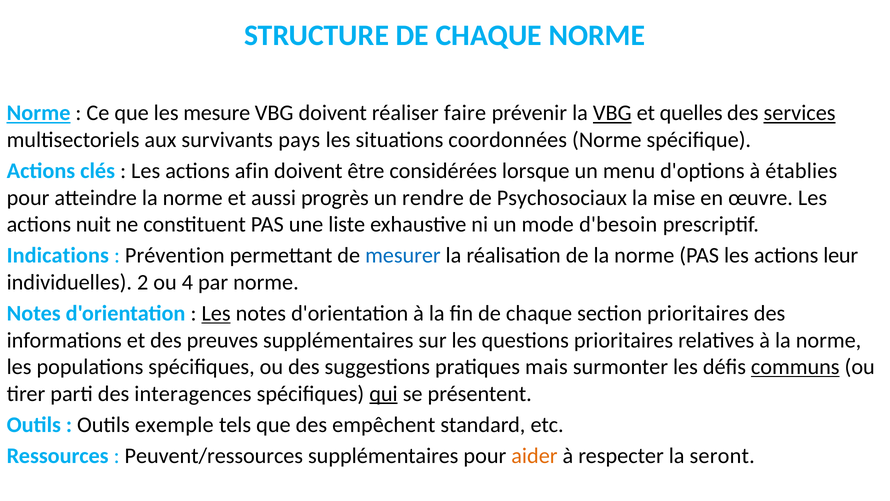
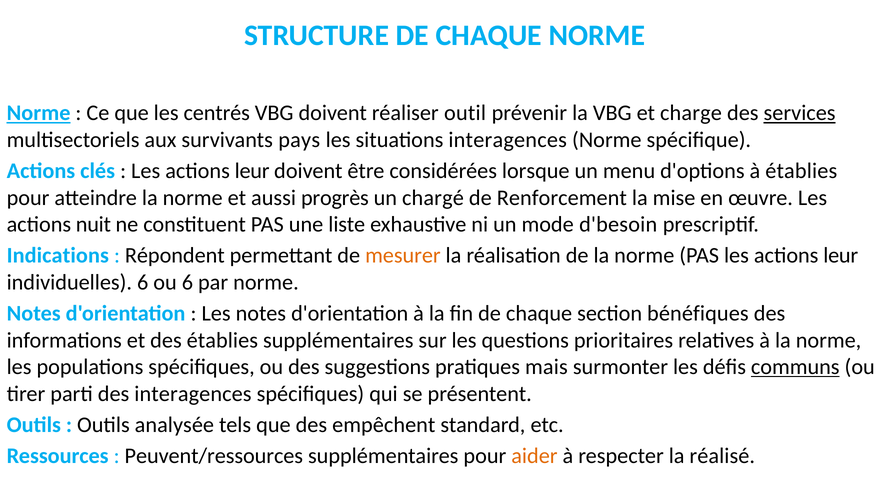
mesure: mesure -> centrés (217, 113)
faire: faire -> outil (465, 113)
VBG underline: present -> none (612, 113)
quelles: quelles -> charge (691, 113)
situations coordonnées: coordonnées -> interagences (508, 140)
afin: afin -> leur (252, 171)
rendre: rendre -> chargé (433, 198)
Psychosociaux: Psychosociaux -> Renforcement (562, 198)
Prévention: Prévention -> Répondent (175, 255)
mesurer colour: blue -> orange (403, 255)
individuelles 2: 2 -> 6 (143, 282)
ou 4: 4 -> 6 (187, 282)
Les underline: present -> none (216, 313)
section prioritaires: prioritaires -> bénéfiques (698, 313)
des preuves: preuves -> établies (222, 340)
qui underline: present -> none (383, 393)
exemple: exemple -> analysée (174, 425)
seront: seront -> réalisé (722, 456)
